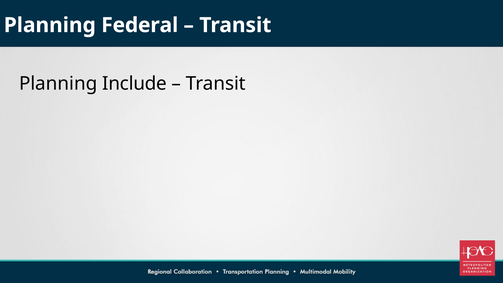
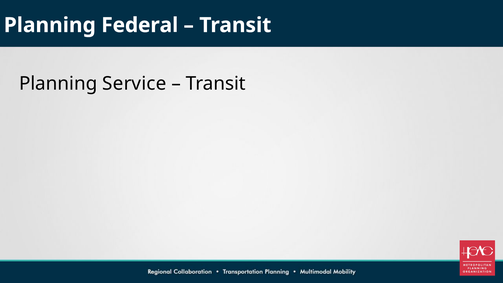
Include: Include -> Service (134, 84)
